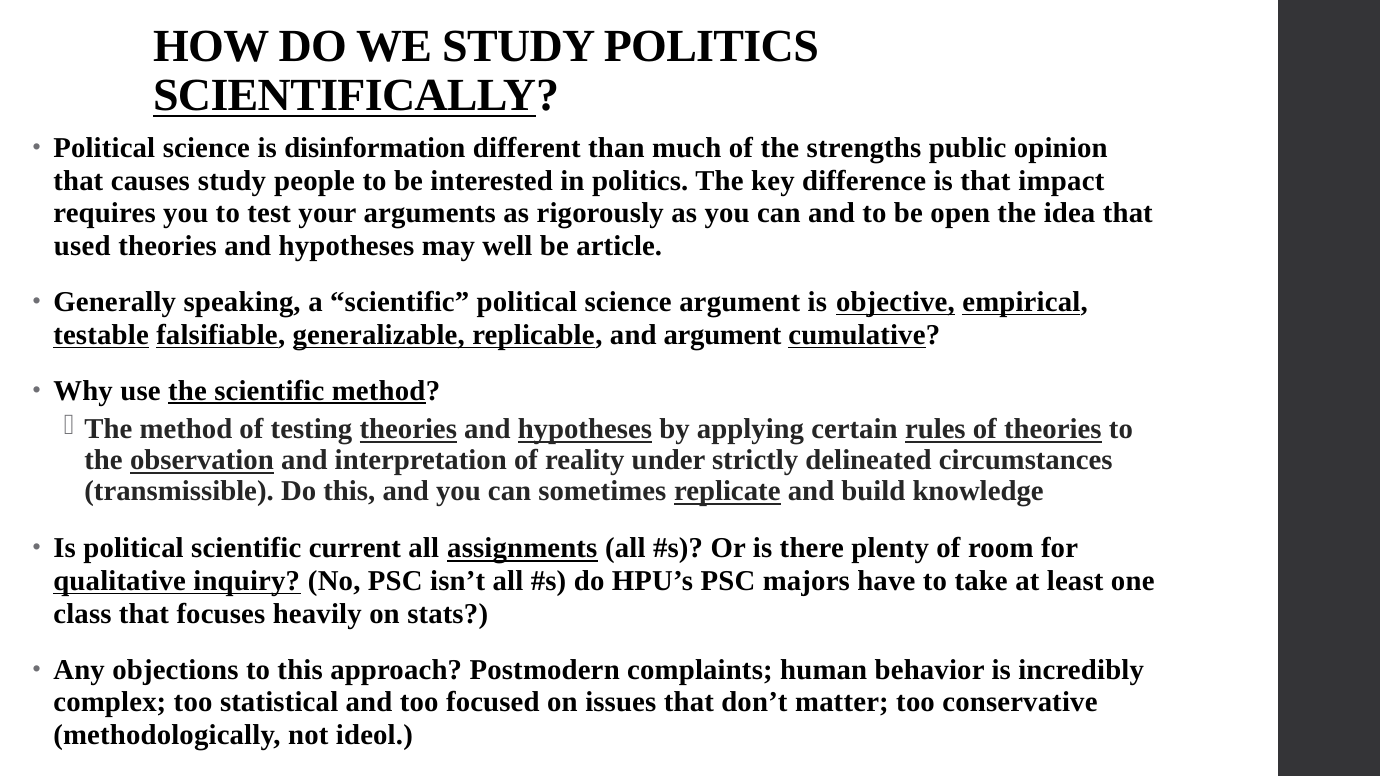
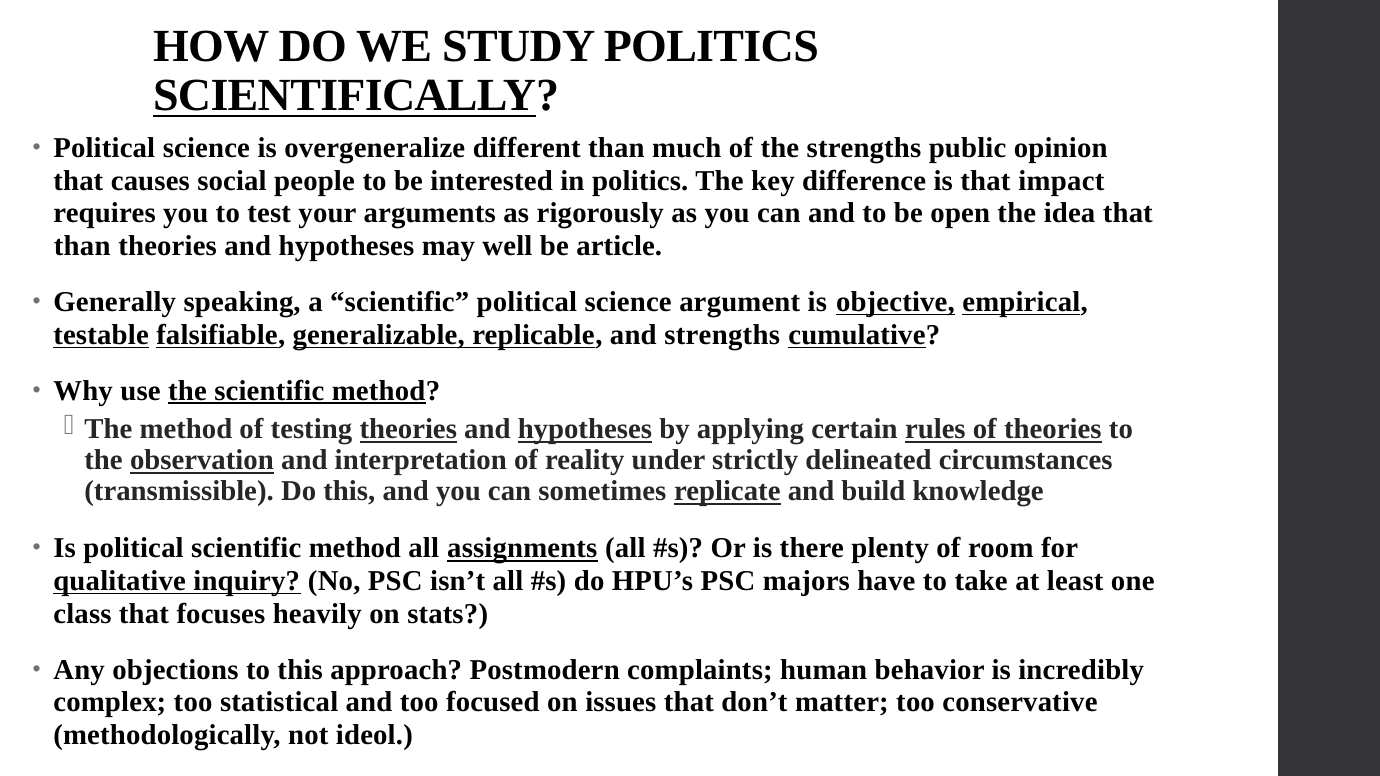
disinformation: disinformation -> overgeneralize (375, 148)
causes study: study -> social (232, 181)
used: used -> than (82, 246)
and argument: argument -> strengths (722, 335)
political scientific current: current -> method (355, 548)
